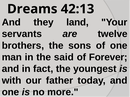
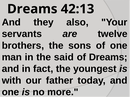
land: land -> also (77, 22)
of Forever: Forever -> Dreams (108, 57)
